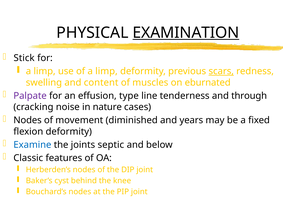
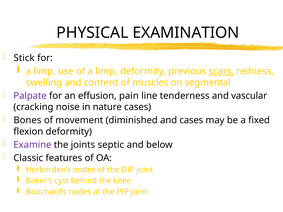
EXAMINATION underline: present -> none (186, 33)
eburnated: eburnated -> segmental (208, 83)
type: type -> pain (129, 96)
through: through -> vascular (249, 96)
Nodes: Nodes -> Bones (27, 120)
and years: years -> cases (191, 120)
Examine colour: blue -> purple (32, 145)
